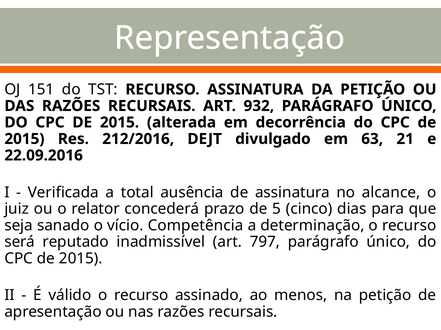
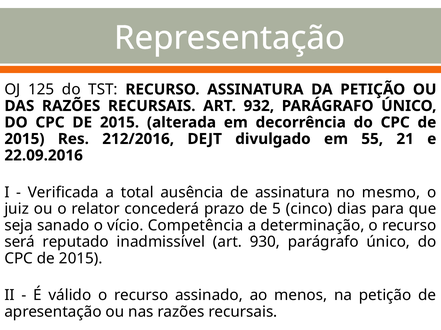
151: 151 -> 125 (41, 90)
63: 63 -> 55 (372, 139)
alcance: alcance -> mesmo (391, 193)
797: 797 -> 930 (265, 242)
